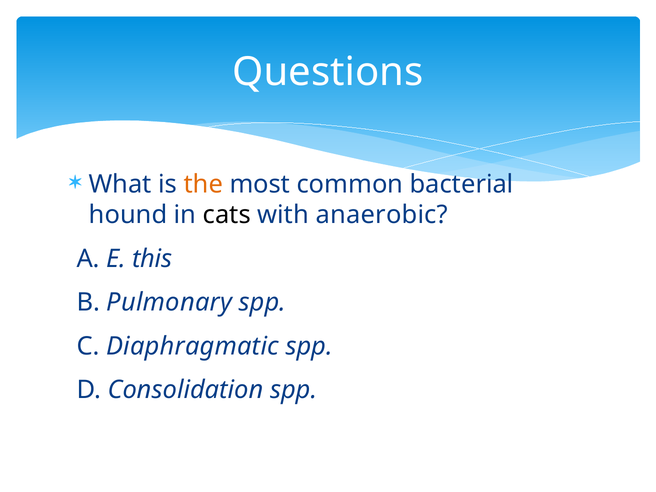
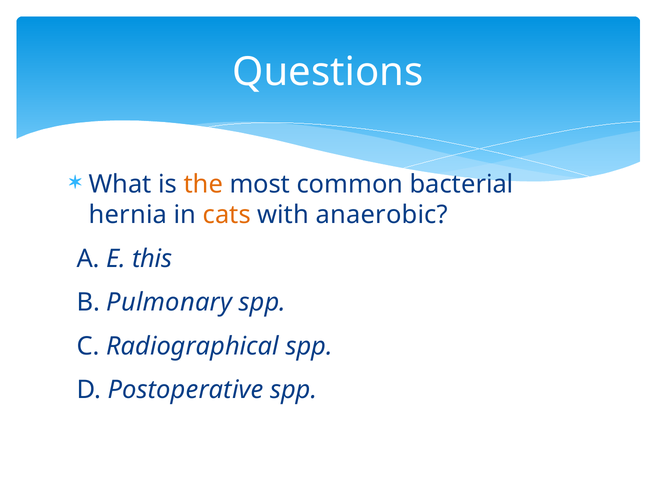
hound: hound -> hernia (128, 215)
cats colour: black -> orange (227, 215)
Diaphragmatic: Diaphragmatic -> Radiographical (193, 346)
Consolidation: Consolidation -> Postoperative (186, 390)
